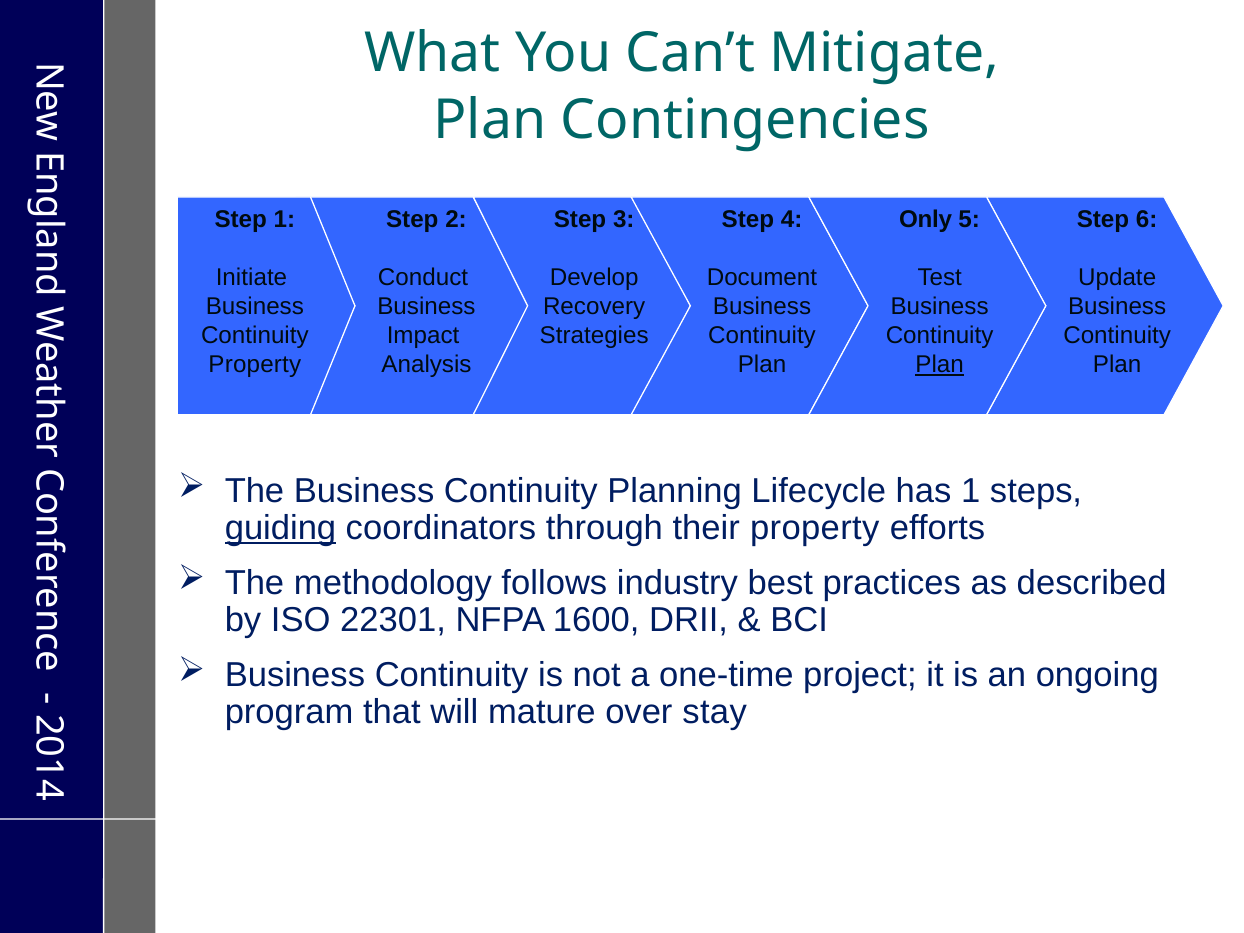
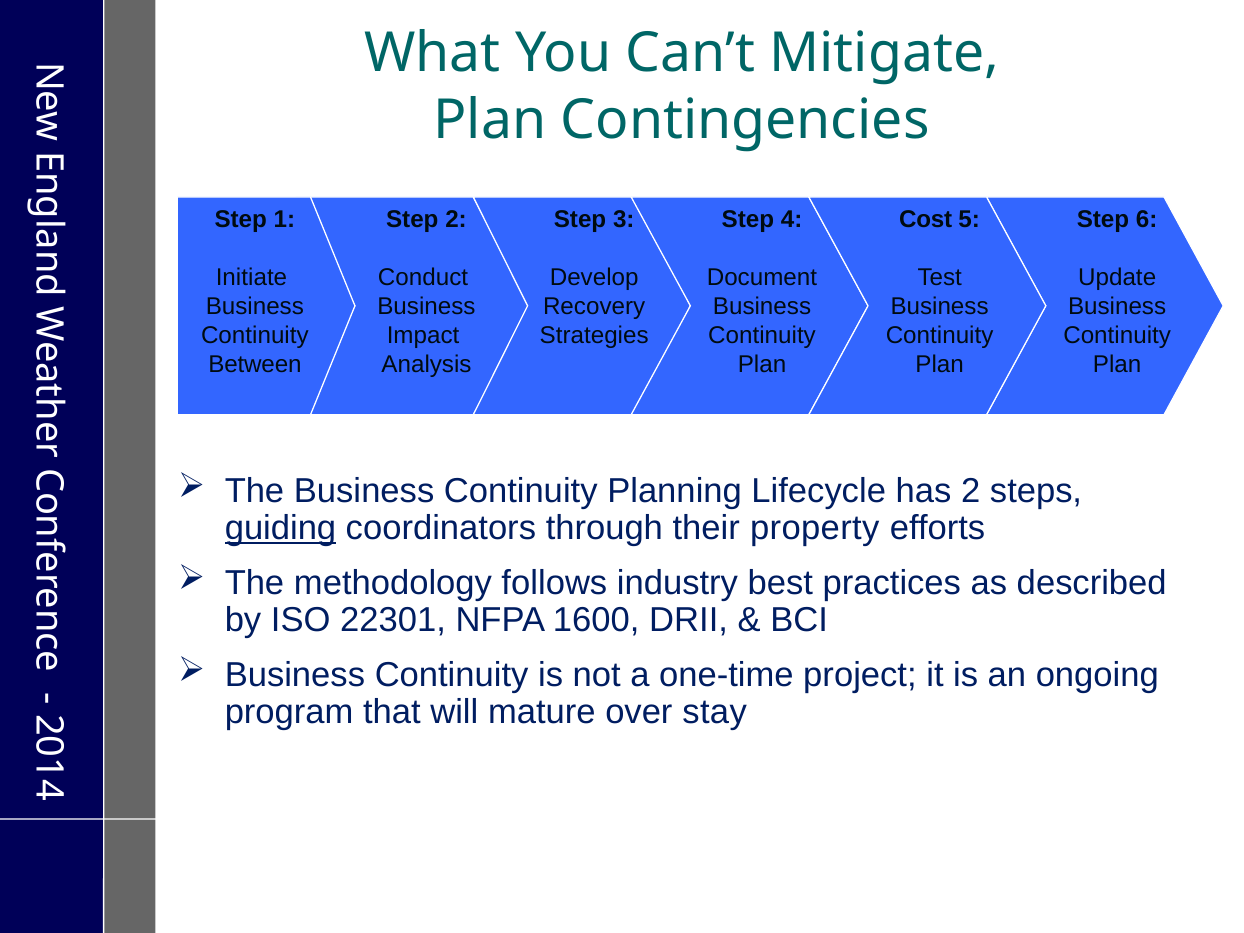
Only: Only -> Cost (926, 219)
Property: Property -> Between (255, 365)
Plan underline: present -> none (940, 365)
has 1: 1 -> 2 (971, 491)
